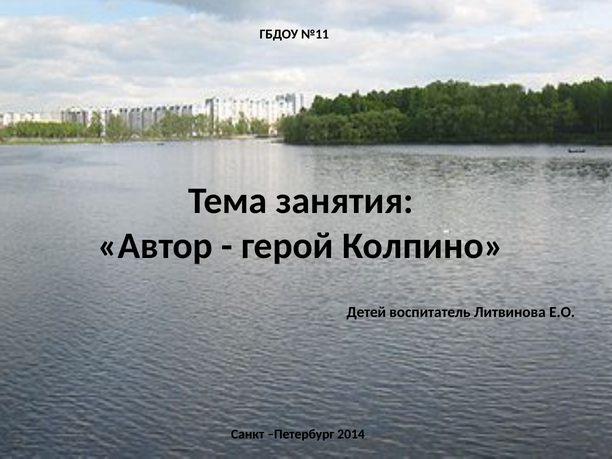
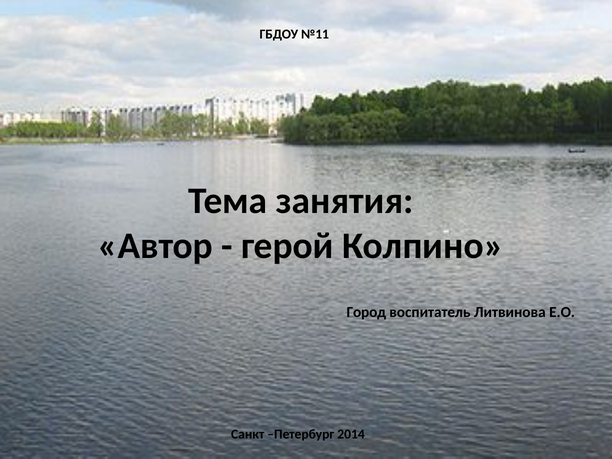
Детей: Детей -> Город (366, 312)
